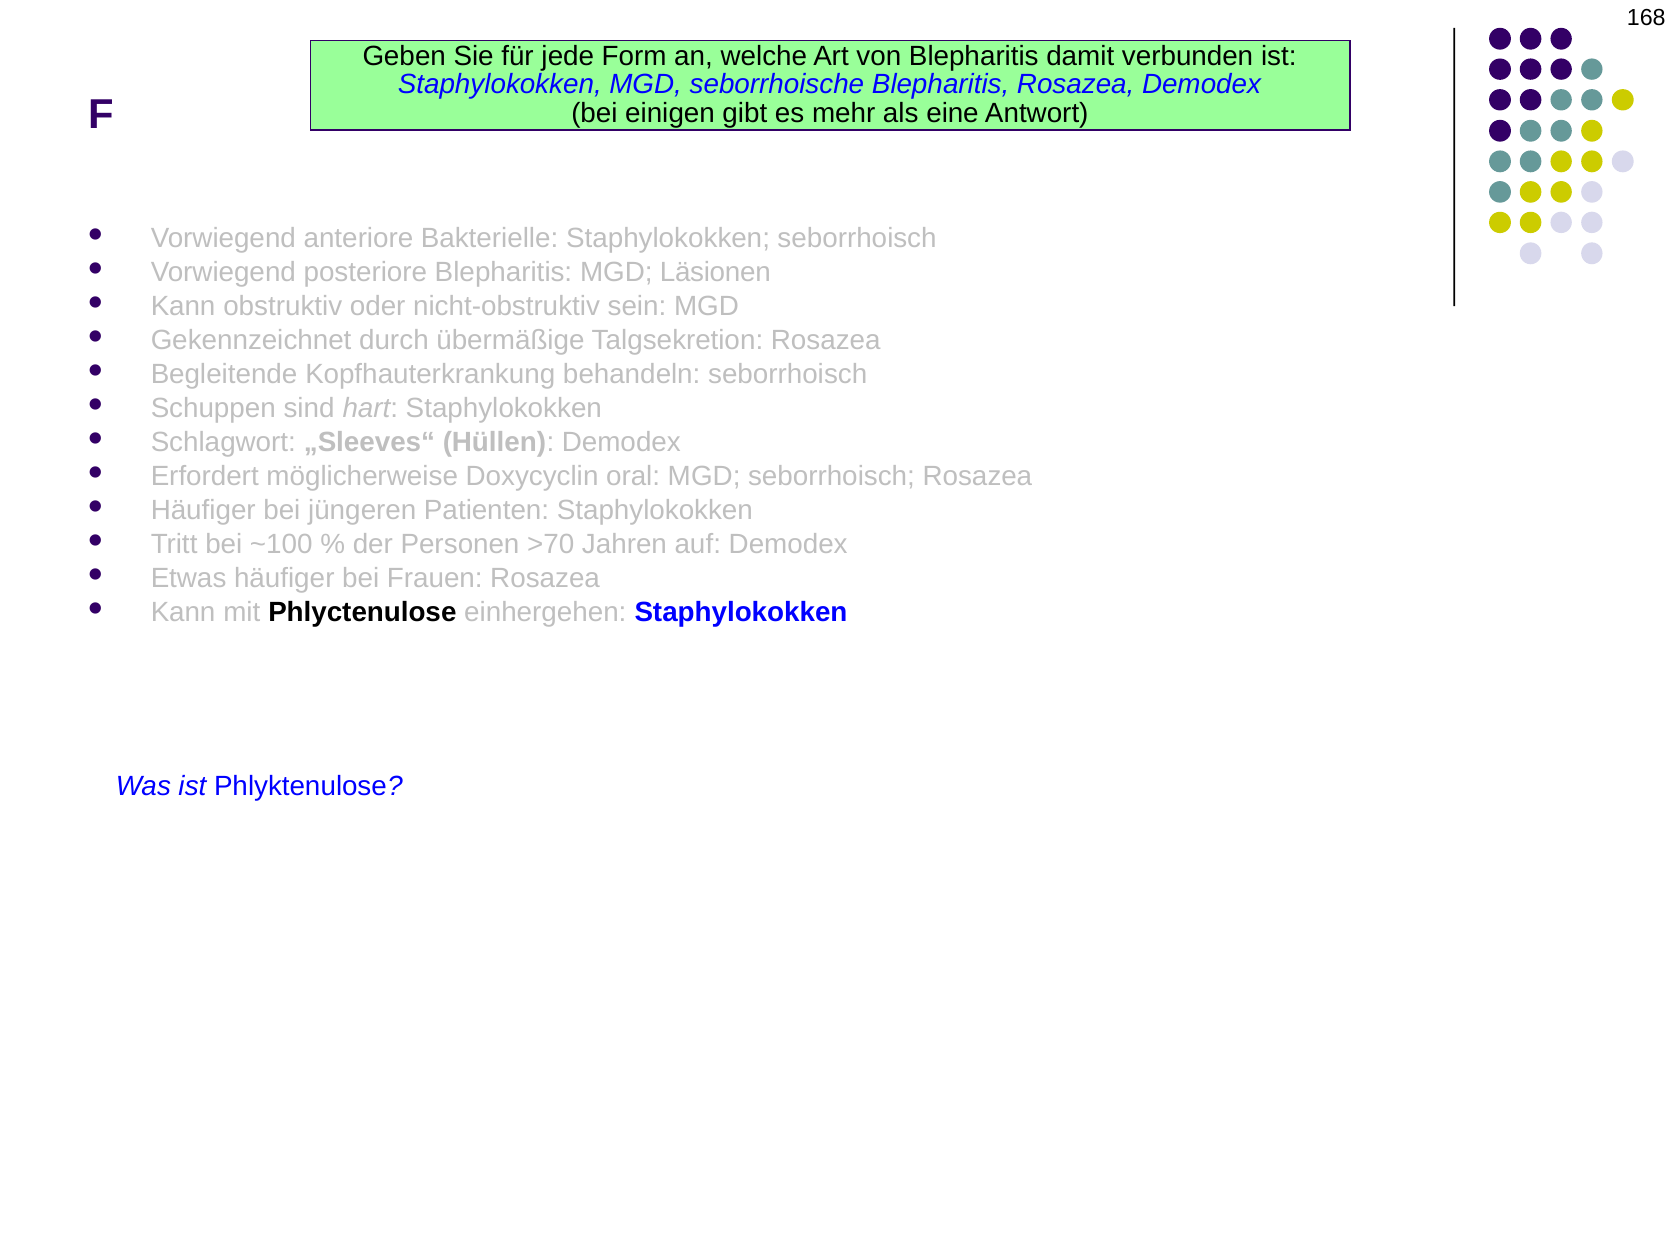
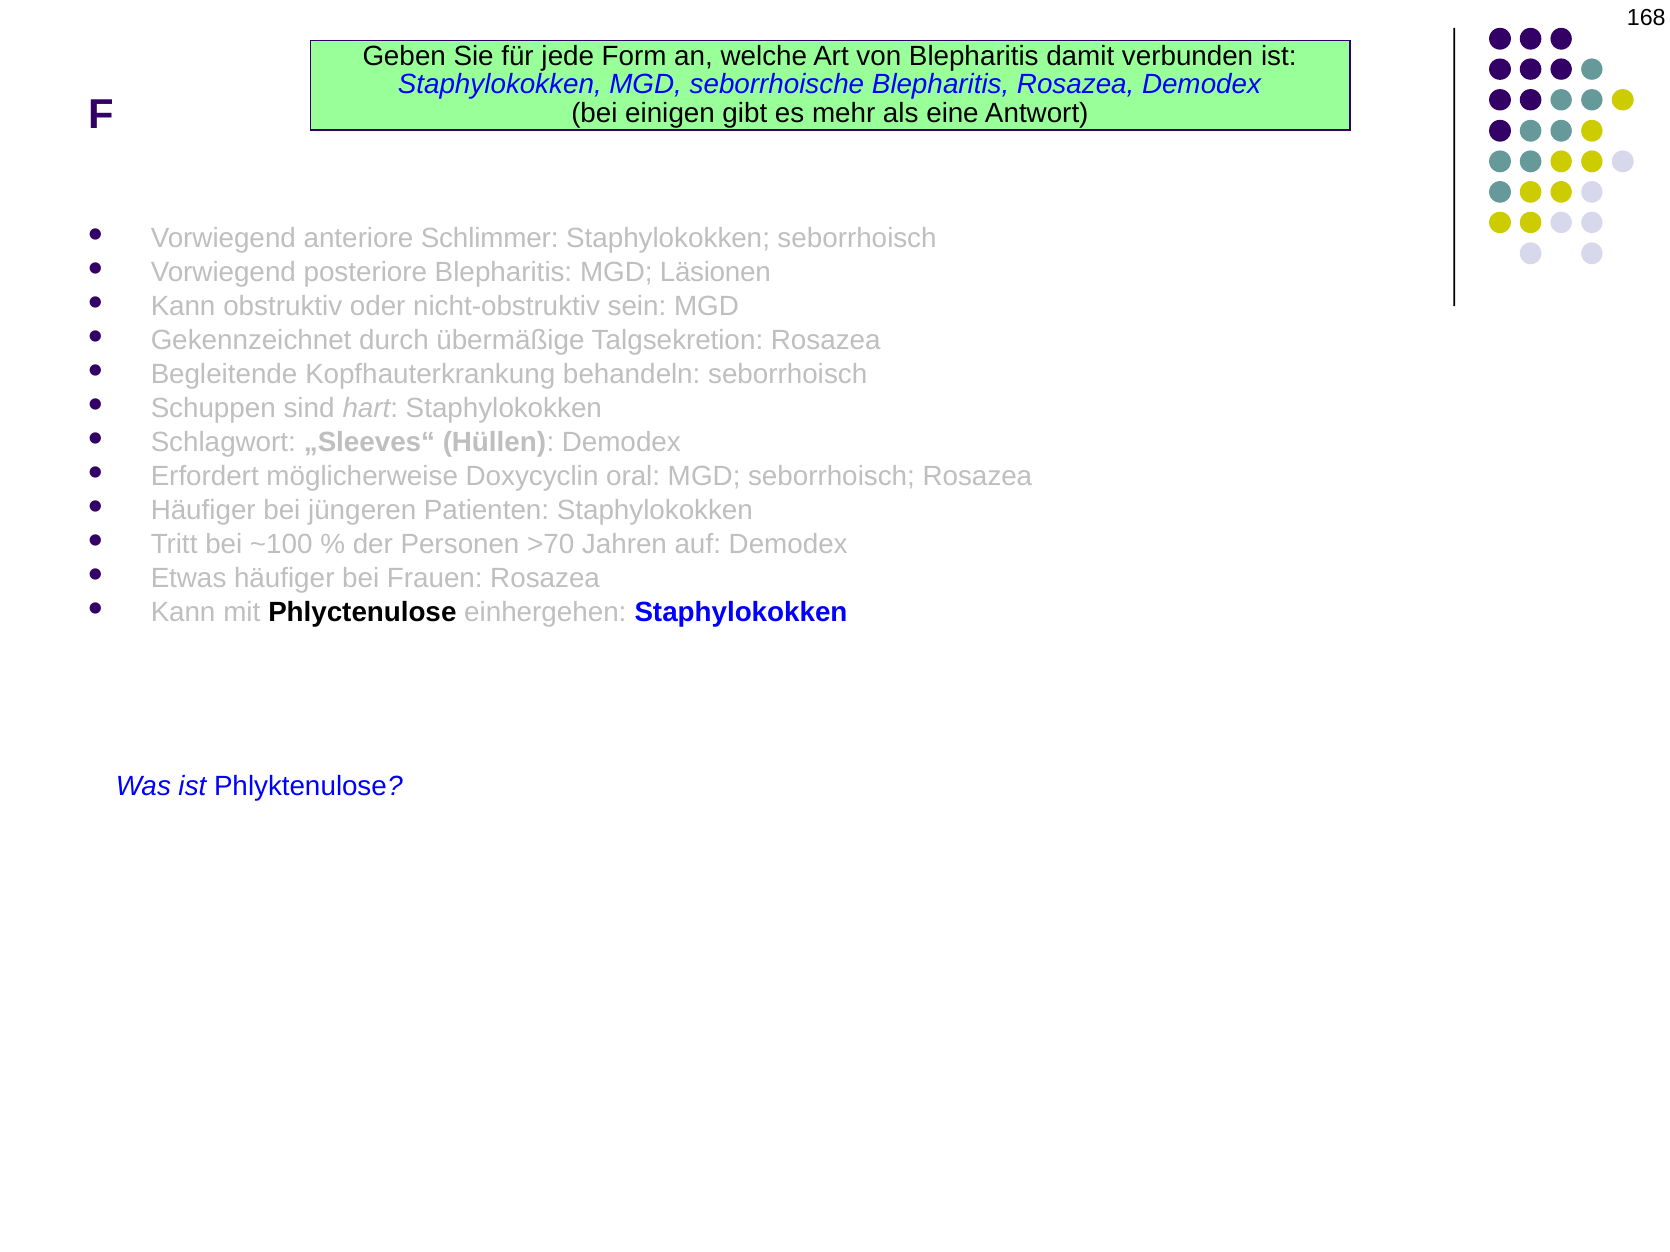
Bakterielle: Bakterielle -> Schlimmer (490, 238)
